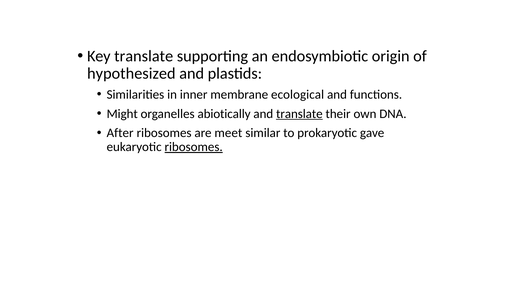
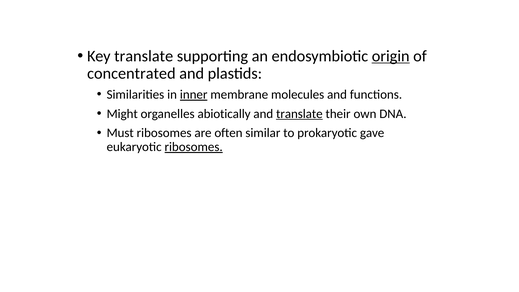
origin underline: none -> present (391, 56)
hypothesized: hypothesized -> concentrated (131, 74)
inner underline: none -> present (194, 95)
ecological: ecological -> molecules (298, 95)
After: After -> Must (120, 133)
meet: meet -> often (228, 133)
